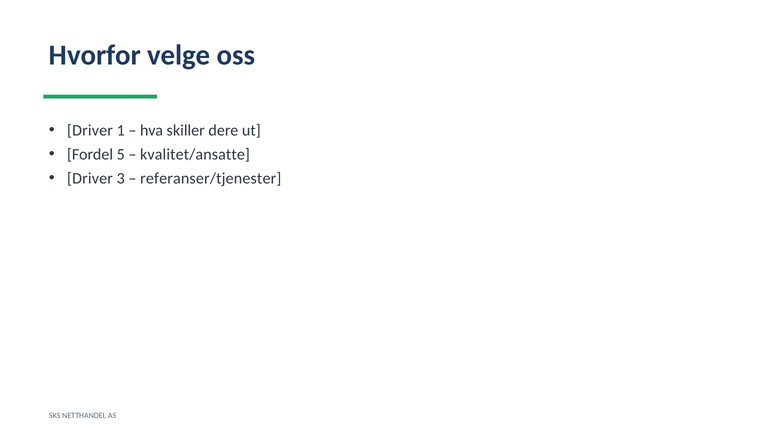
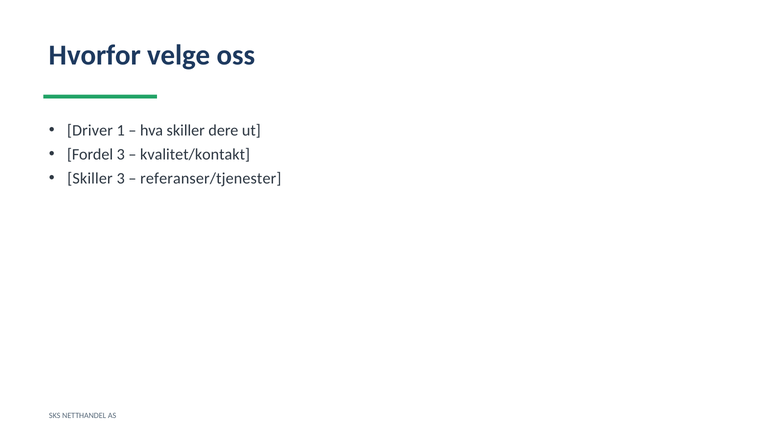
Fordel 5: 5 -> 3 (121, 154)
kvalitet/ansatte: kvalitet/ansatte -> kvalitet/kontakt (195, 154)
Driver: Driver -> Skiller (90, 179)
